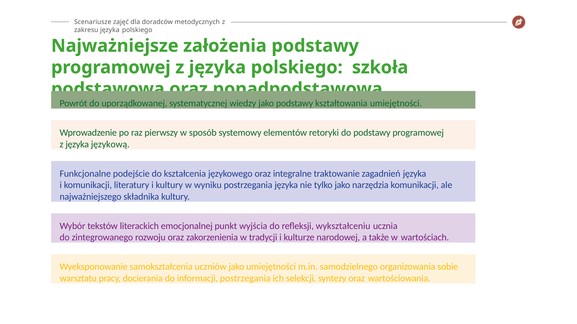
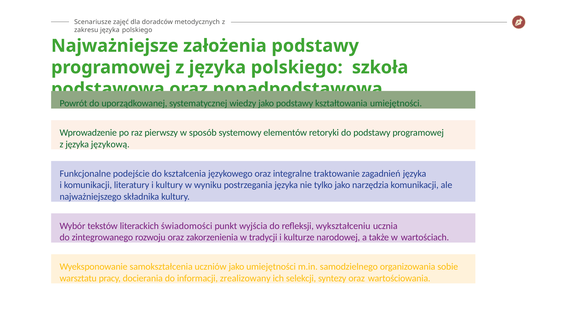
emocjonalnej: emocjonalnej -> świadomości (187, 226)
informacji postrzegania: postrzegania -> zrealizowany (245, 279)
